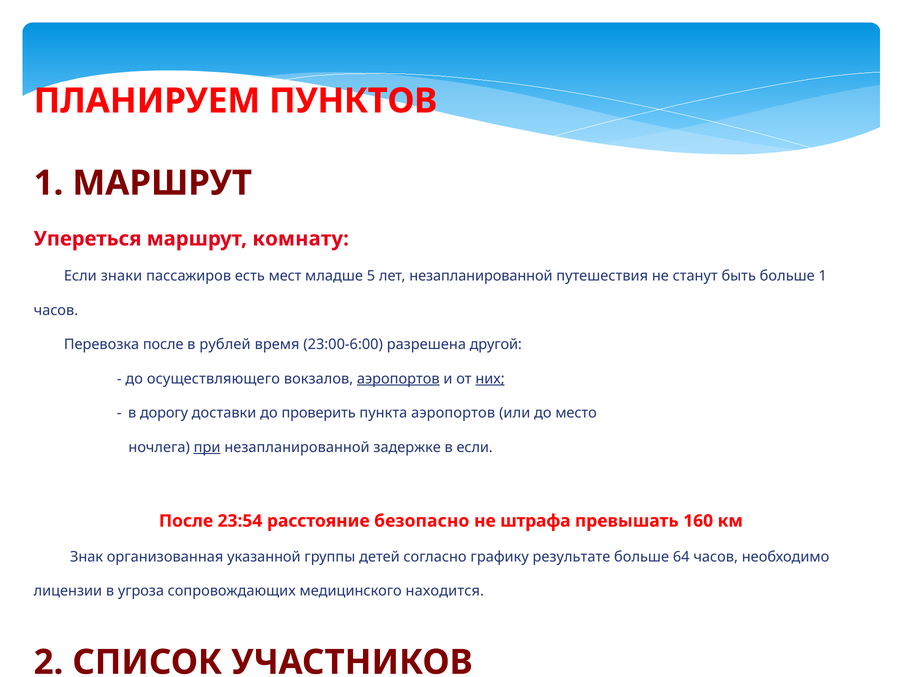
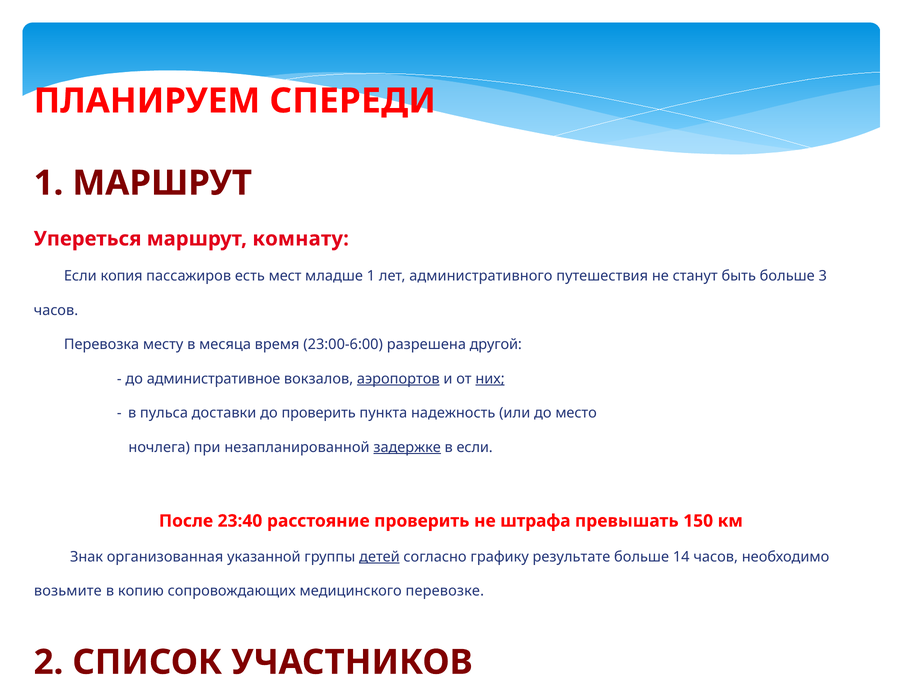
ПУНКТОВ: ПУНКТОВ -> СПЕРЕДИ (353, 101)
знаки: знаки -> копия (122, 276)
младше 5: 5 -> 1 (371, 276)
лет незапланированной: незапланированной -> административного (481, 276)
больше 1: 1 -> 3 (823, 276)
Перевозка после: после -> месту (163, 344)
рублей: рублей -> месяца (225, 344)
осуществляющего: осуществляющего -> административное (214, 378)
дорогу: дорогу -> пульса (164, 413)
пункта аэропортов: аэропортов -> надежность (453, 413)
при underline: present -> none (207, 447)
задержке underline: none -> present (407, 447)
23:54: 23:54 -> 23:40 (240, 521)
расстояние безопасно: безопасно -> проверить (422, 521)
160: 160 -> 150 (698, 521)
детей underline: none -> present (379, 556)
64: 64 -> 14 (681, 556)
лицензии: лицензии -> возьмите (68, 591)
угроза: угроза -> копию (141, 591)
находится: находится -> перевозке (445, 591)
